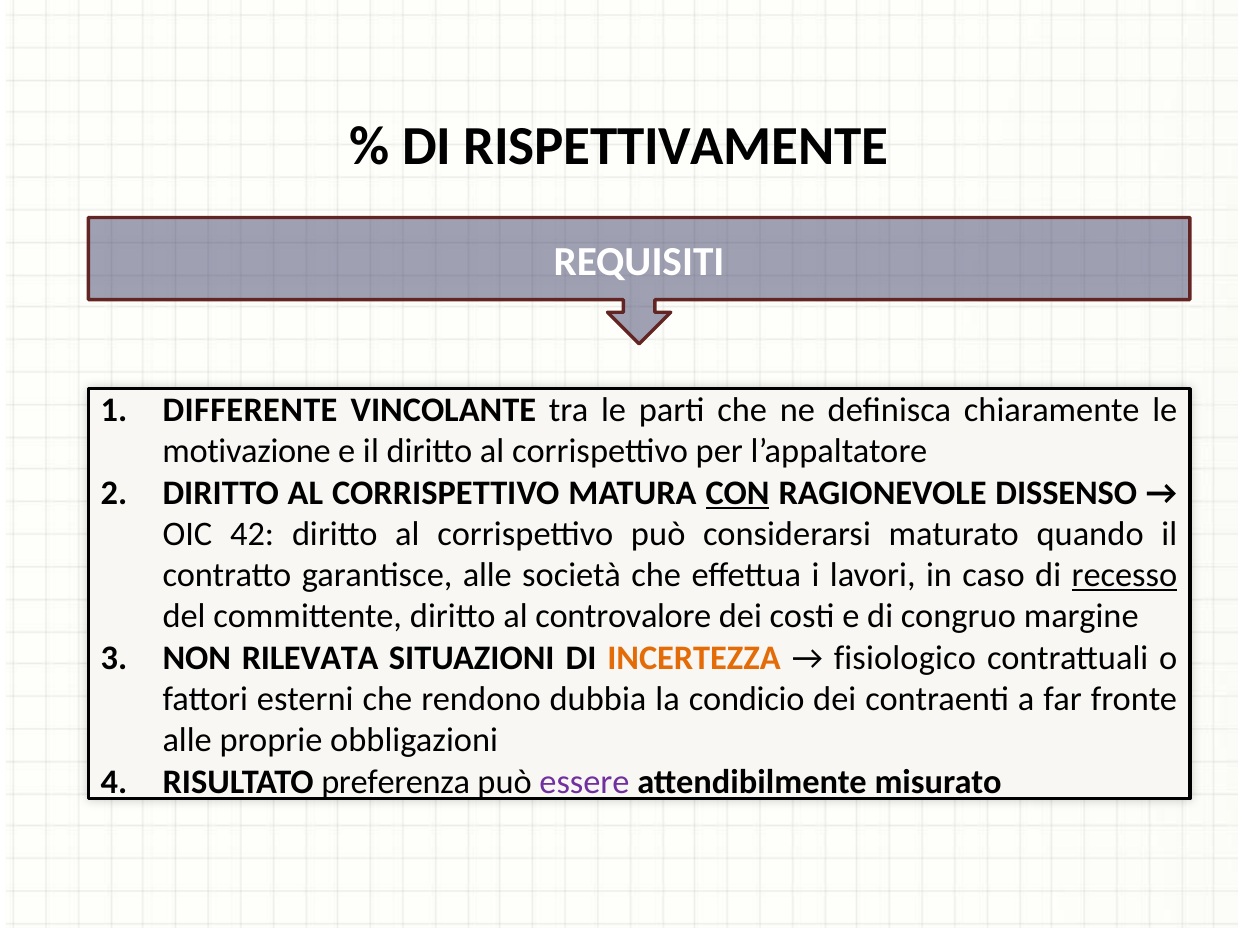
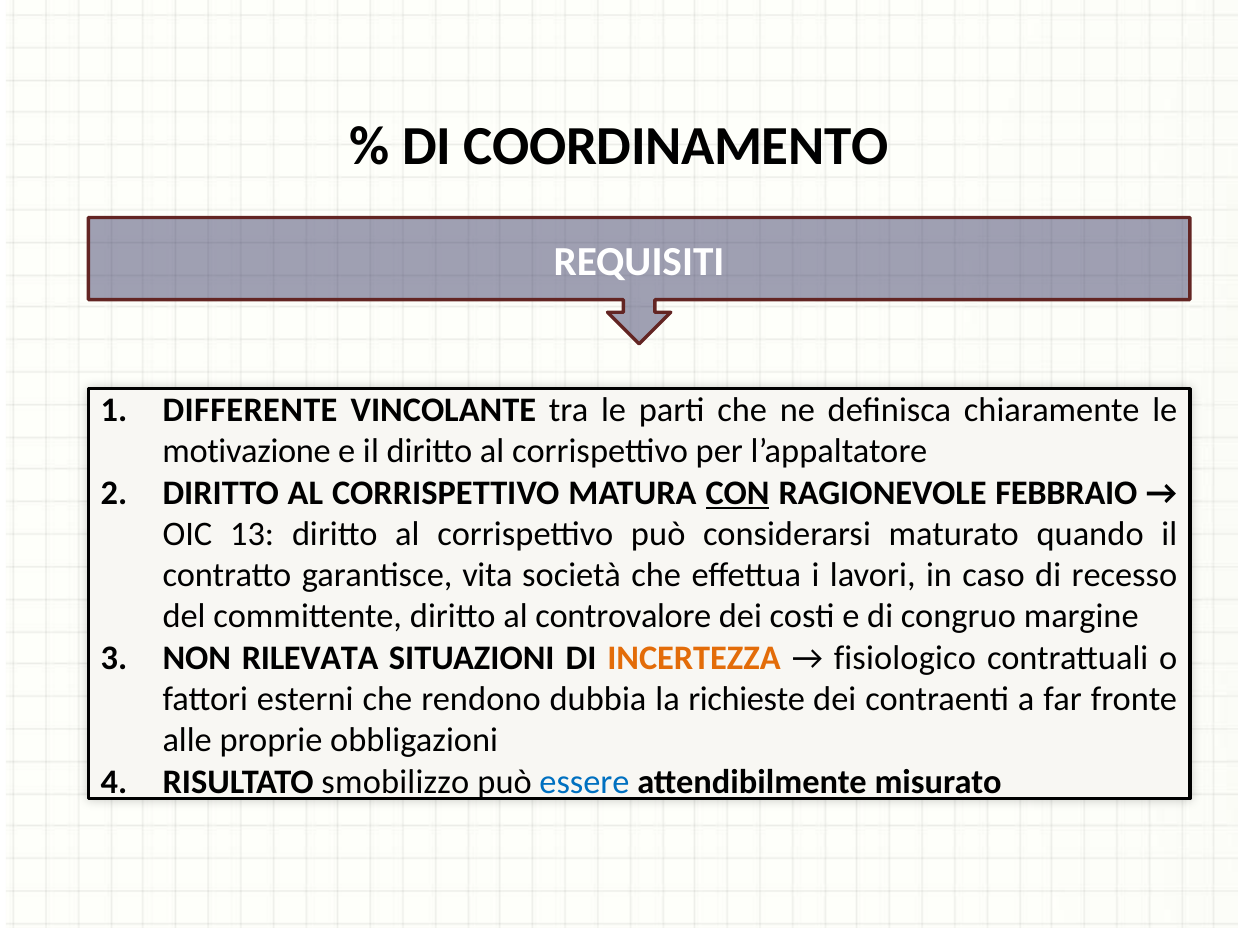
RISPETTIVAMENTE: RISPETTIVAMENTE -> COORDINAMENTO (676, 146)
DISSENSO: DISSENSO -> FEBBRAIO (1066, 493)
42: 42 -> 13 (252, 534)
garantisce alle: alle -> vita (487, 576)
recesso underline: present -> none (1124, 576)
condicio: condicio -> richieste (747, 700)
preferenza: preferenza -> smobilizzo (395, 782)
essere colour: purple -> blue (584, 782)
